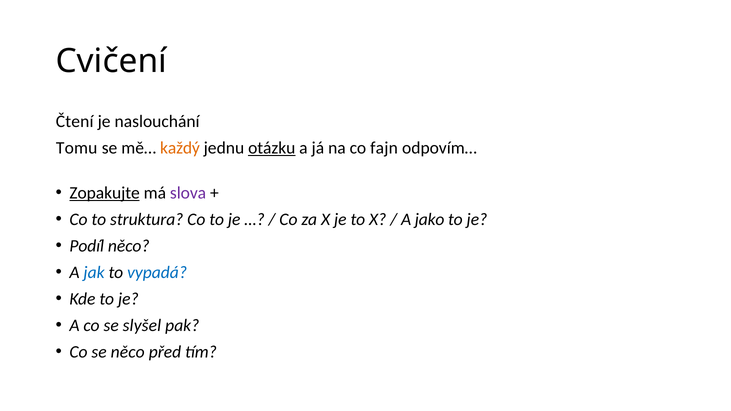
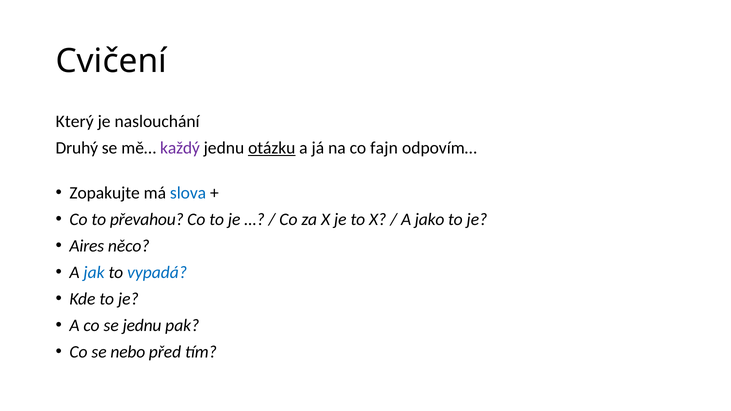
Čtení: Čtení -> Který (75, 122)
Tomu: Tomu -> Druhý (77, 148)
každý colour: orange -> purple (180, 148)
Zopakujte underline: present -> none (105, 193)
slova colour: purple -> blue (188, 193)
struktura: struktura -> převahou (147, 219)
Podíl: Podíl -> Aires (87, 246)
se slyšel: slyšel -> jednu (142, 326)
se něco: něco -> nebo (128, 352)
